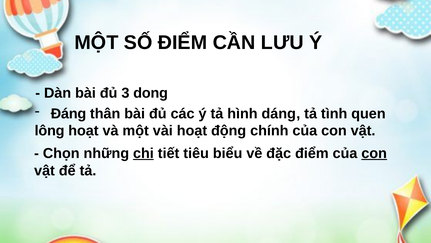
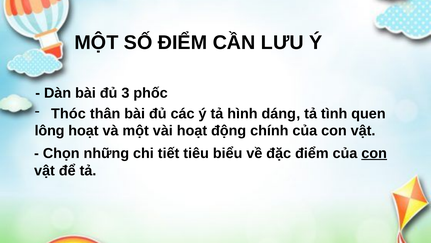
dong: dong -> phốc (151, 93)
Đáng: Đáng -> Thóc (68, 113)
chi underline: present -> none (143, 153)
